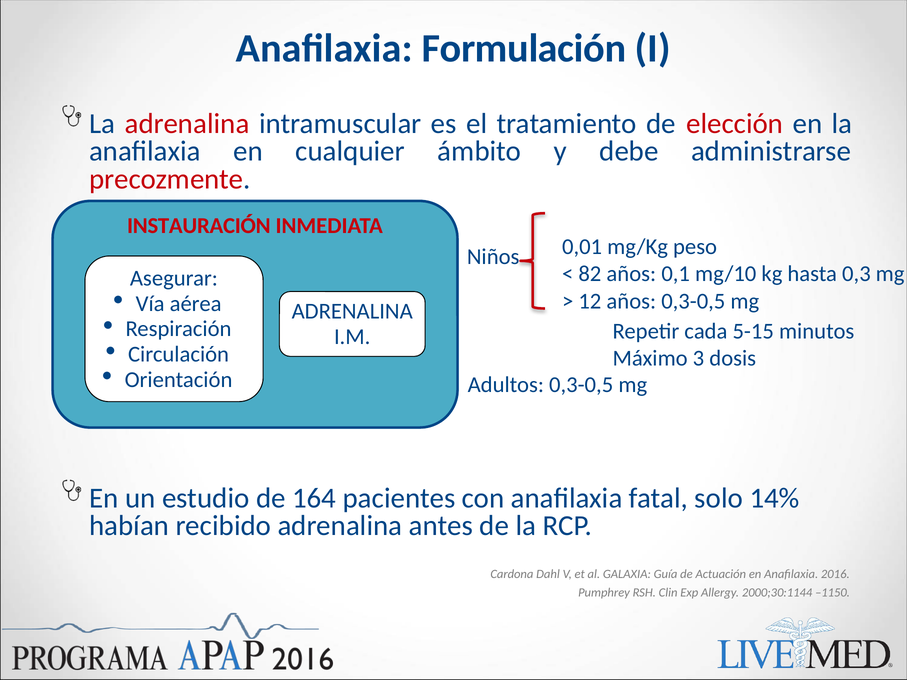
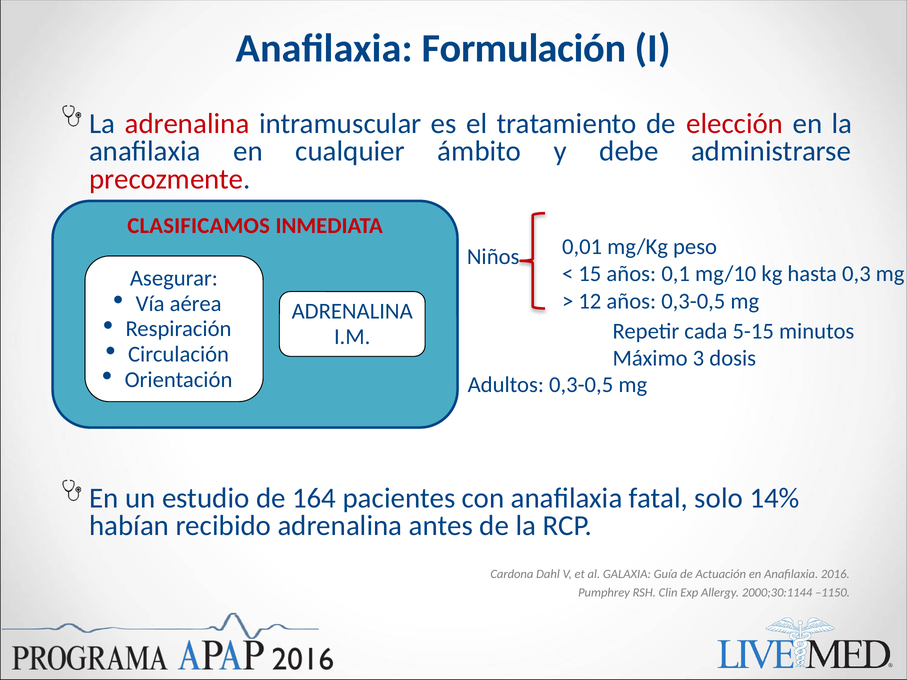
INSTAURACIÓN: INSTAURACIÓN -> CLASIFICAMOS (199, 226)
82: 82 -> 15 (590, 274)
